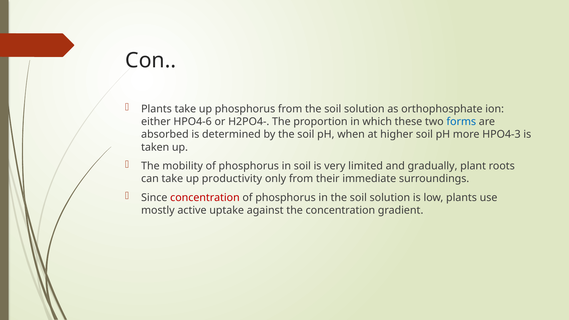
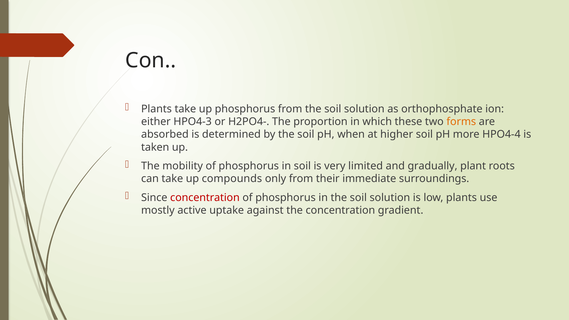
HPO4-6: HPO4-6 -> HPO4-3 (193, 122)
forms colour: blue -> orange (461, 122)
HPO4-3: HPO4-3 -> HPO4-4 (501, 134)
productivity: productivity -> compounds (232, 179)
